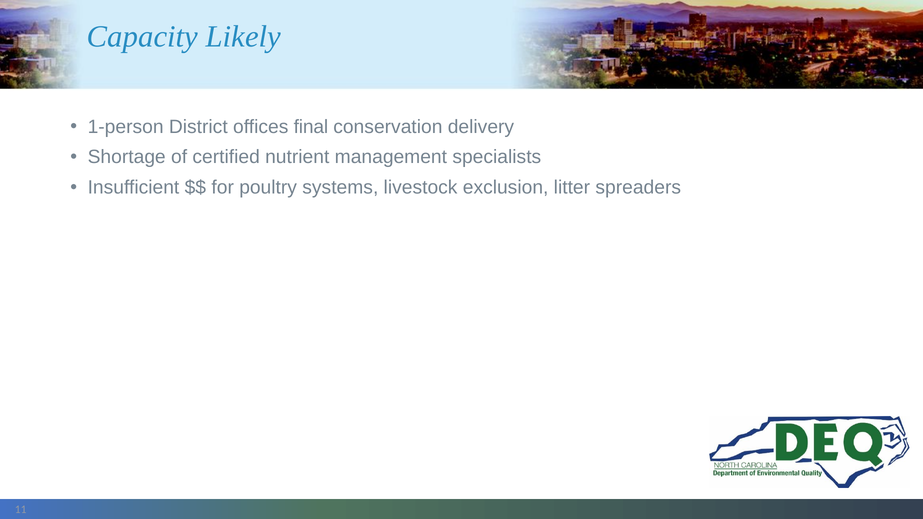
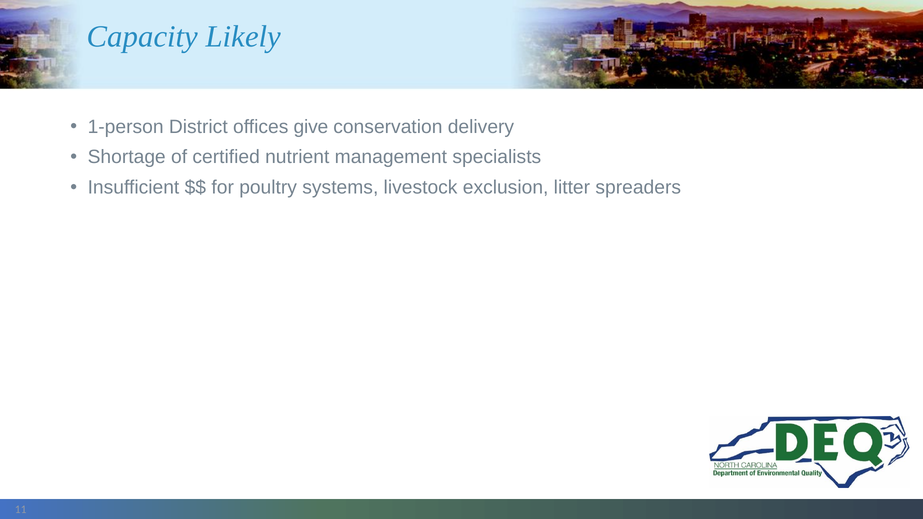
final: final -> give (311, 127)
